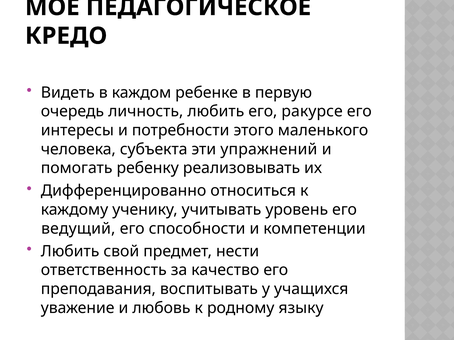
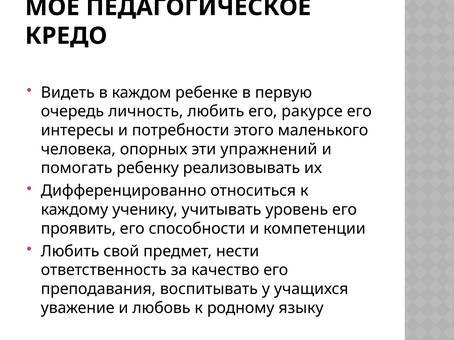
субъекта: субъекта -> опорных (154, 149)
ведущий: ведущий -> проявить (78, 229)
